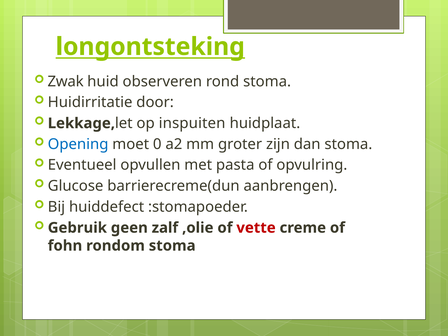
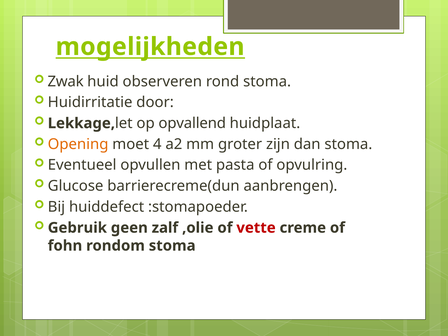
longontsteking: longontsteking -> mogelijkheden (150, 47)
inspuiten: inspuiten -> opvallend (192, 123)
Opening colour: blue -> orange (78, 144)
0: 0 -> 4 (157, 144)
